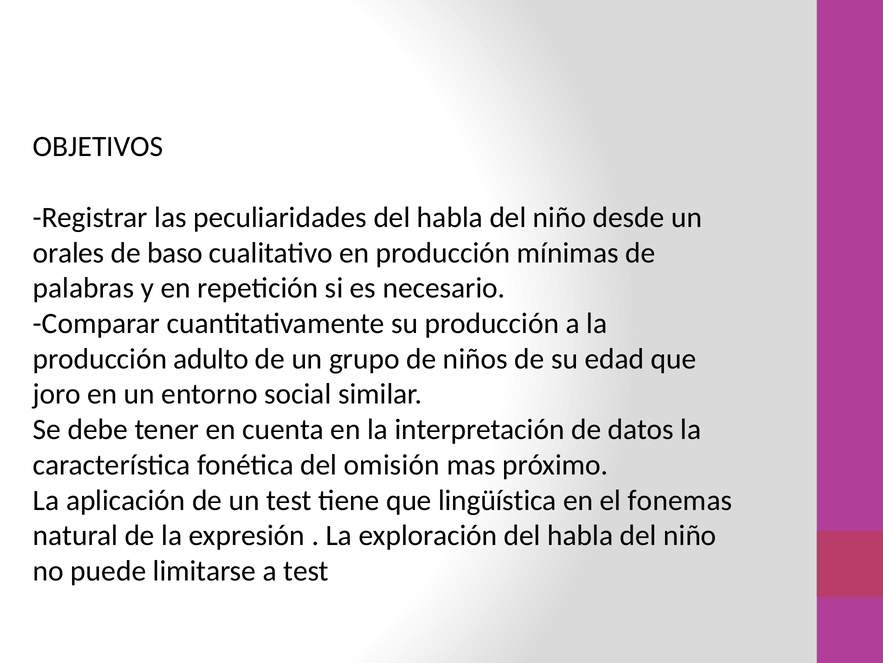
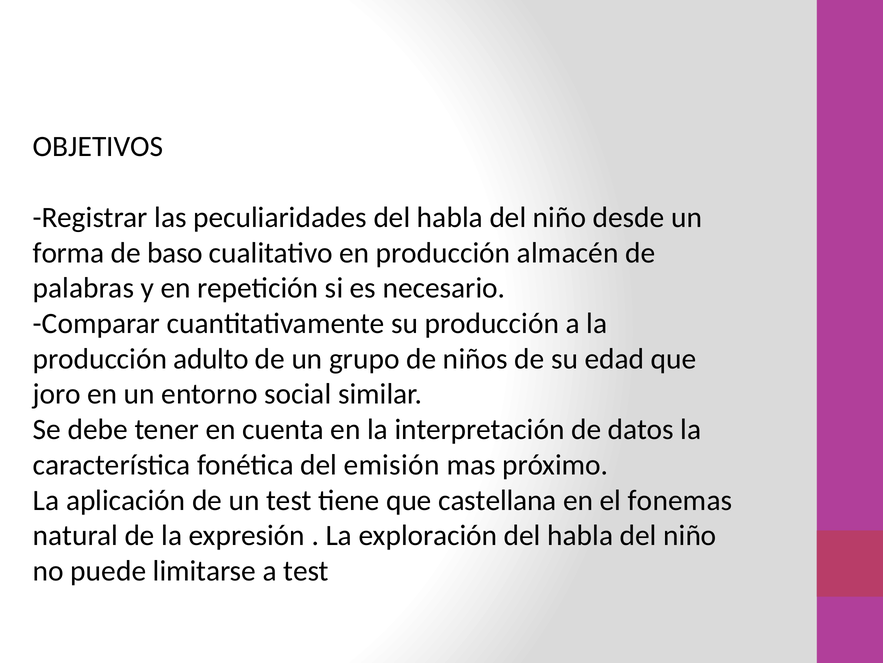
orales: orales -> forma (69, 253)
mínimas: mínimas -> almacén (568, 253)
omisión: omisión -> emisión (392, 464)
lingüística: lingüística -> castellana (497, 500)
